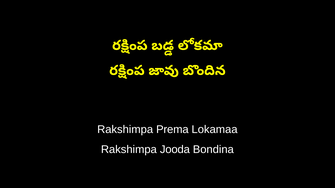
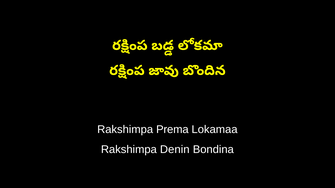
Jooda: Jooda -> Denin (175, 150)
